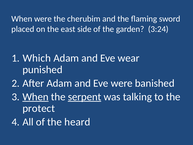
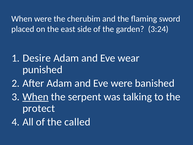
Which: Which -> Desire (37, 58)
serpent underline: present -> none (85, 97)
heard: heard -> called (77, 122)
